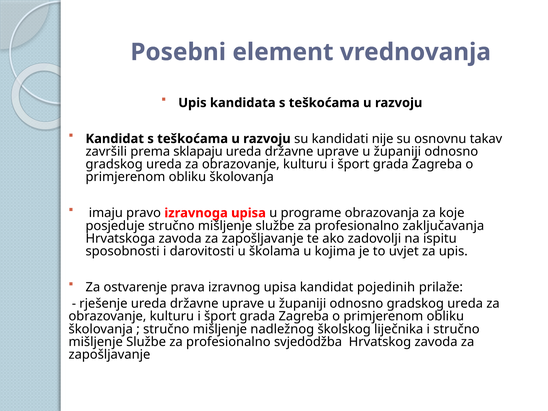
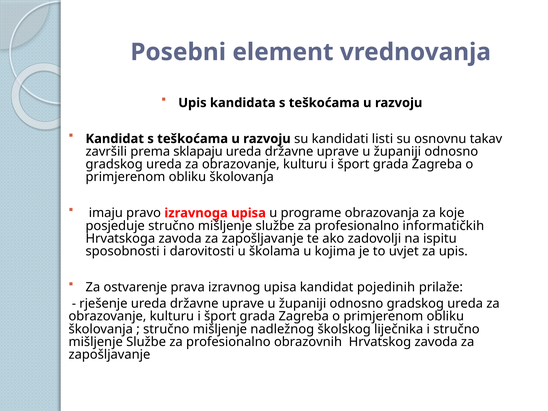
nije: nije -> listi (383, 139)
zaključavanja: zaključavanja -> informatičkih (443, 226)
svjedodžba: svjedodžba -> obrazovnih (308, 342)
